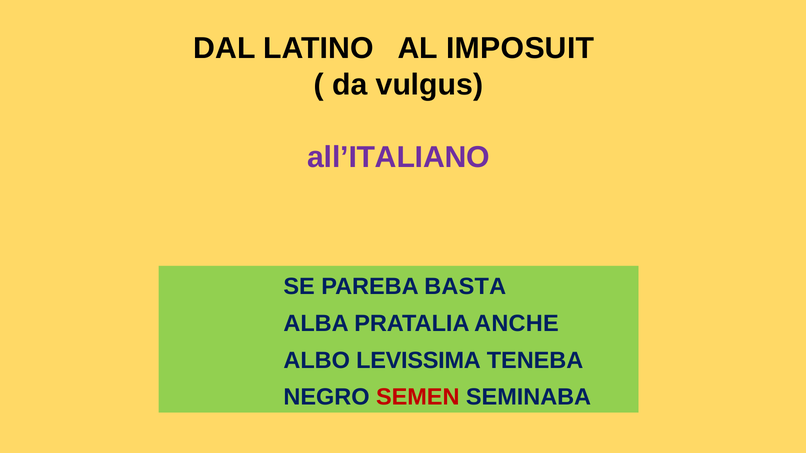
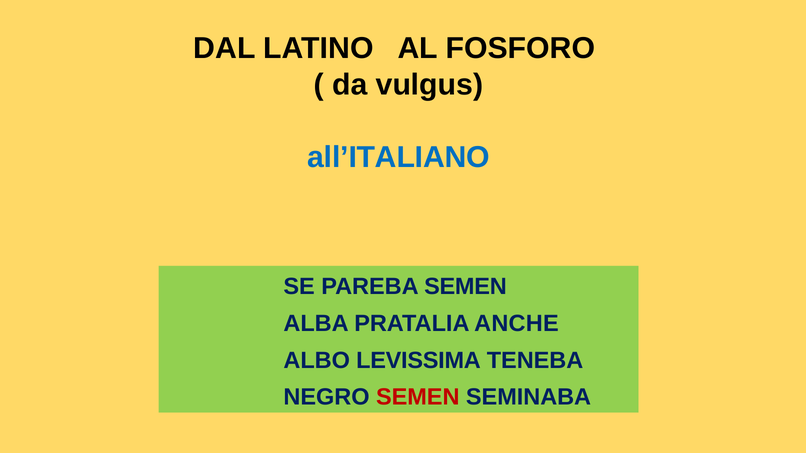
IMPOSUIT: IMPOSUIT -> FOSFORO (520, 48)
all’ITALIANO colour: purple -> blue (399, 157)
PAREBA BASTA: BASTA -> SEMEN (465, 287)
